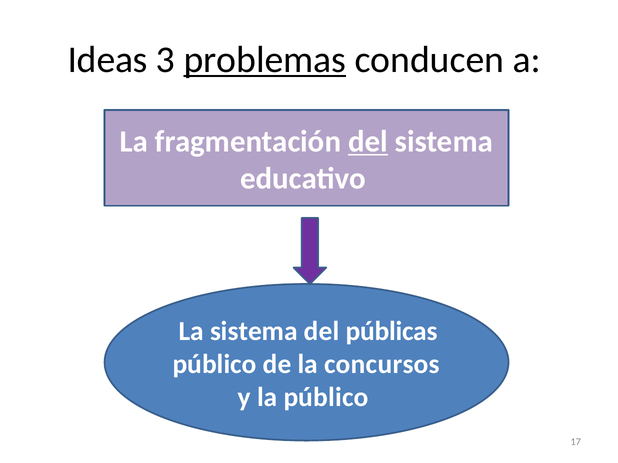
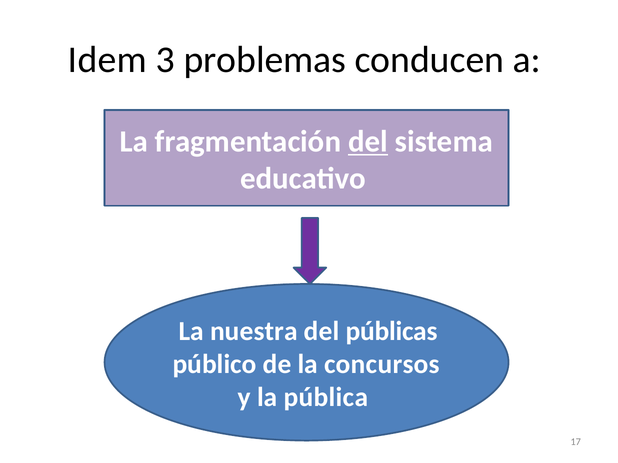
Ideas: Ideas -> Idem (107, 60)
problemas underline: present -> none (265, 60)
La sistema: sistema -> nuestra (254, 332)
la público: público -> pública (326, 398)
